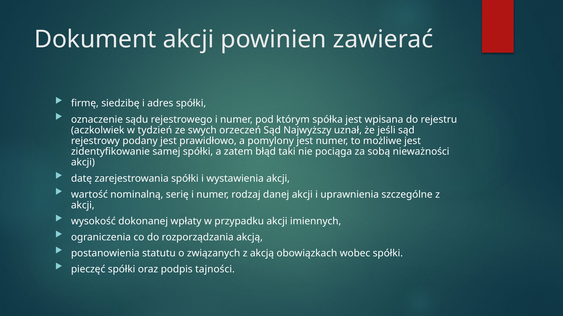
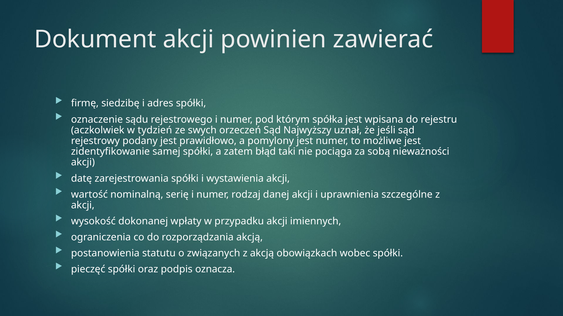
tajności: tajności -> oznacza (215, 270)
